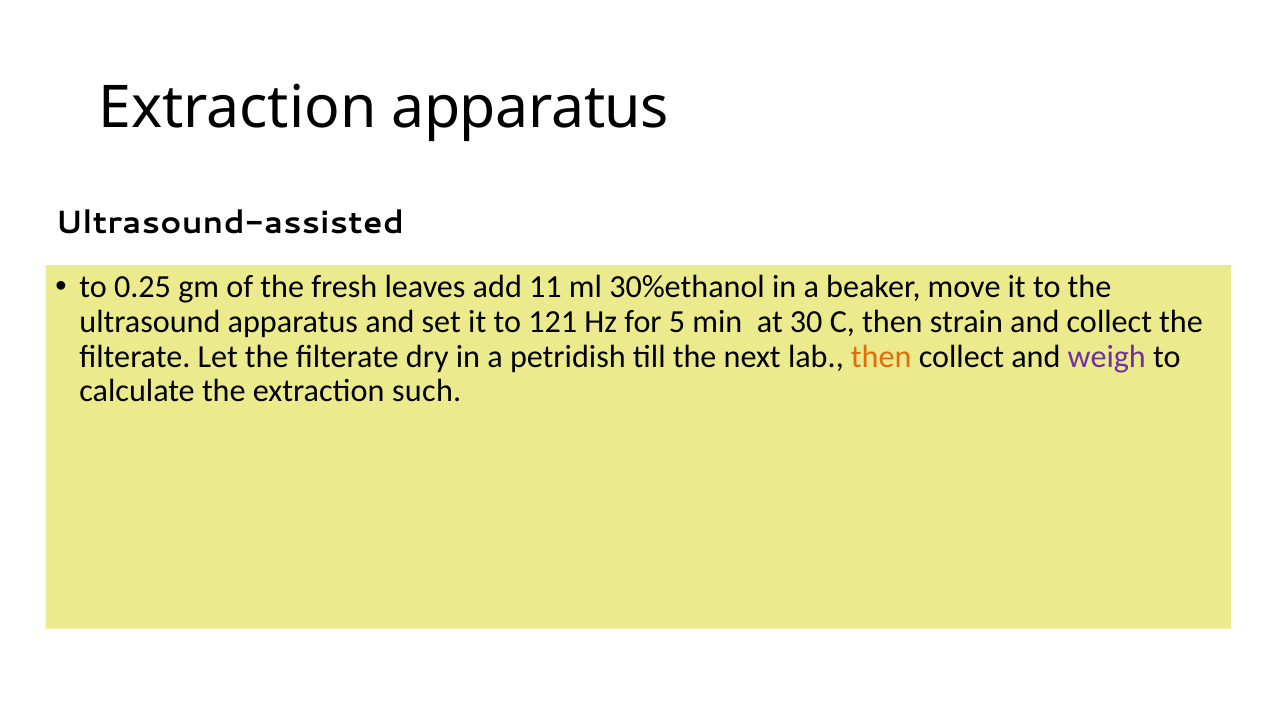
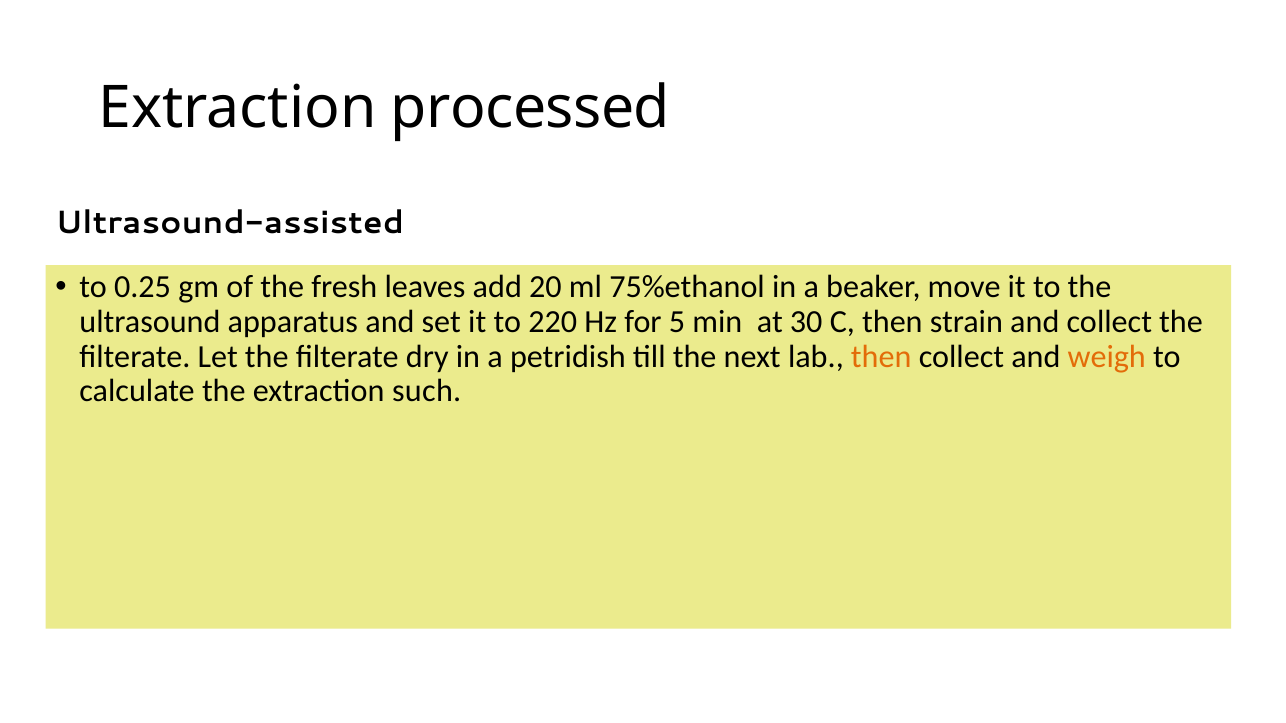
Extraction apparatus: apparatus -> processed (530, 108)
11: 11 -> 20 (545, 287)
30%ethanol: 30%ethanol -> 75%ethanol (687, 287)
121: 121 -> 220 (553, 322)
weigh colour: purple -> orange (1107, 357)
